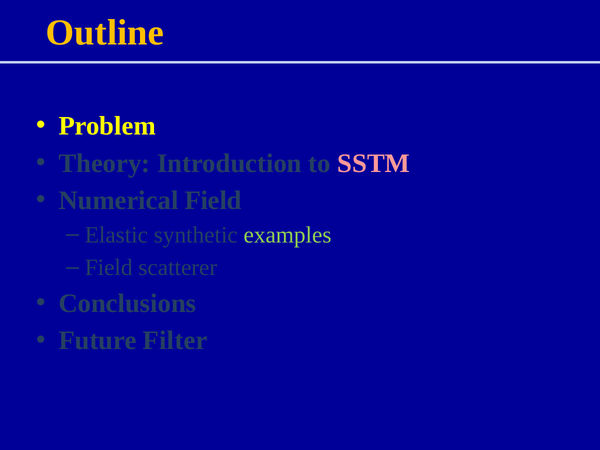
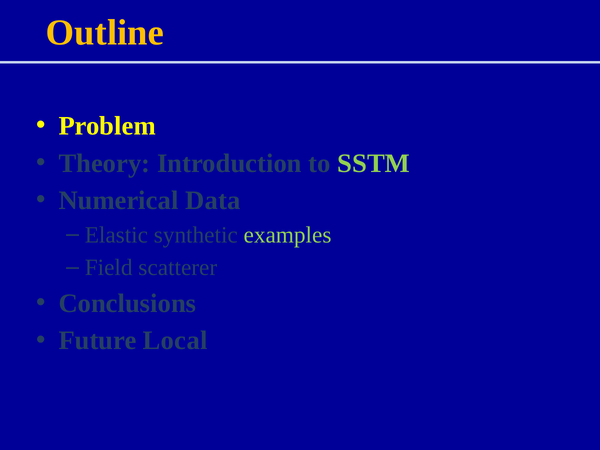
SSTM colour: pink -> light green (374, 163)
Numerical Field: Field -> Data (213, 201)
Filter: Filter -> Local (175, 341)
